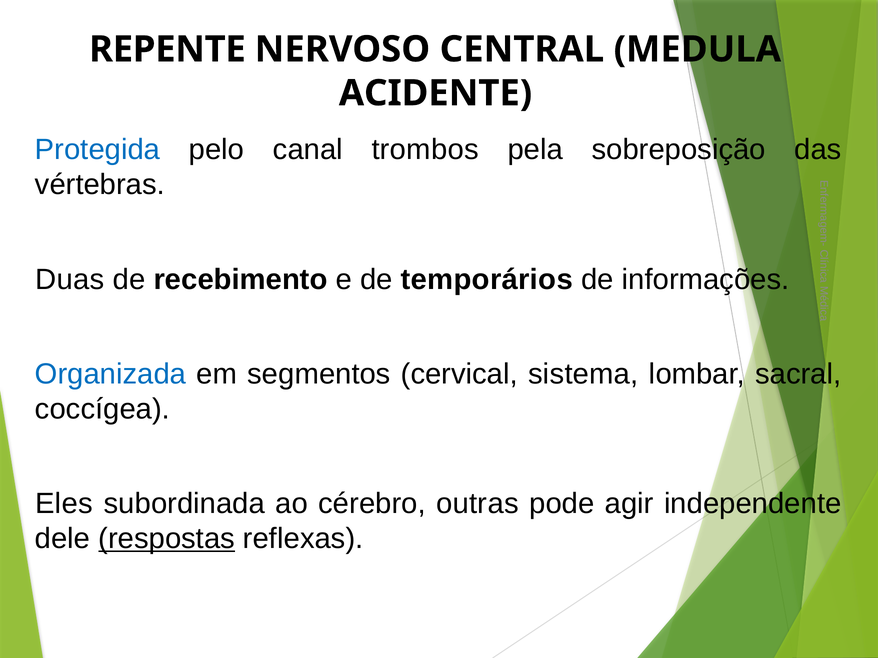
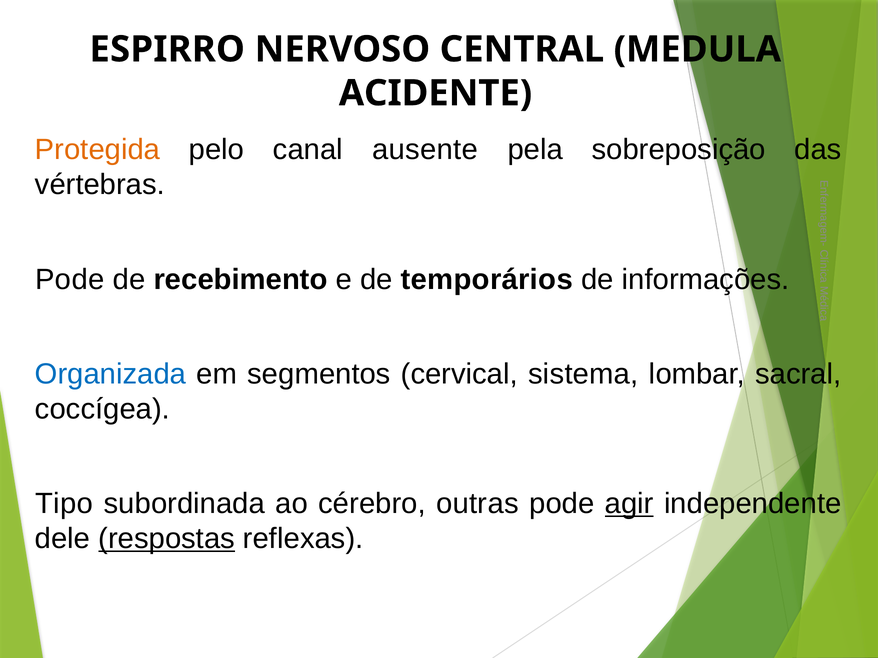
REPENTE: REPENTE -> ESPIRRO (167, 49)
Protegida colour: blue -> orange (98, 150)
trombos: trombos -> ausente (425, 150)
Duas: Duas -> Pode (70, 280)
Eles: Eles -> Tipo (64, 504)
agir underline: none -> present (629, 504)
